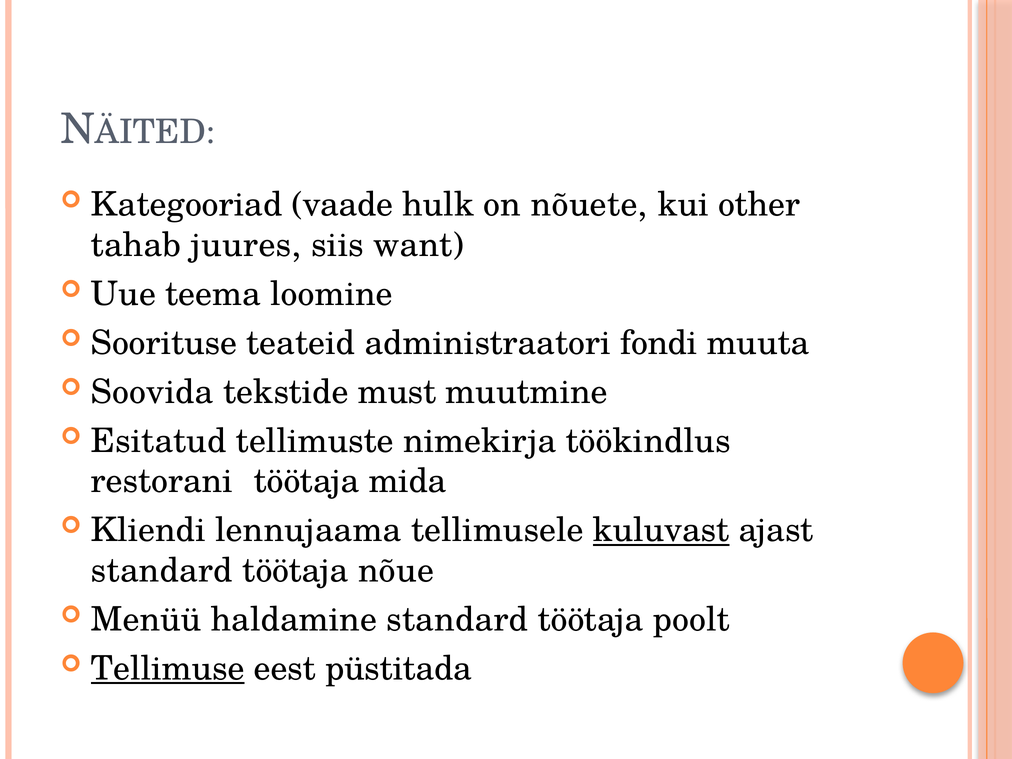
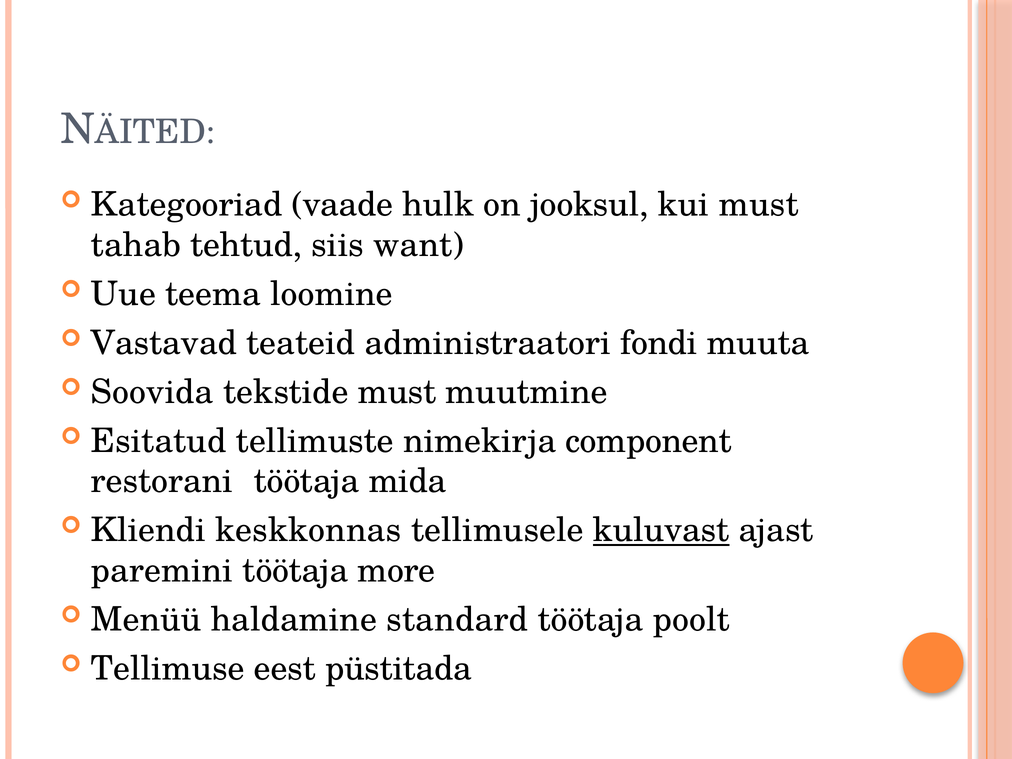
nõuete: nõuete -> jooksul (589, 205)
kui other: other -> must (759, 205)
juures: juures -> tehtud (246, 245)
Soorituse: Soorituse -> Vastavad (164, 343)
töökindlus: töökindlus -> component (649, 441)
lennujaama: lennujaama -> keskkonnas (308, 530)
standard: standard -> paremini (162, 571)
nõue: nõue -> more (396, 571)
Tellimuse underline: present -> none (168, 669)
